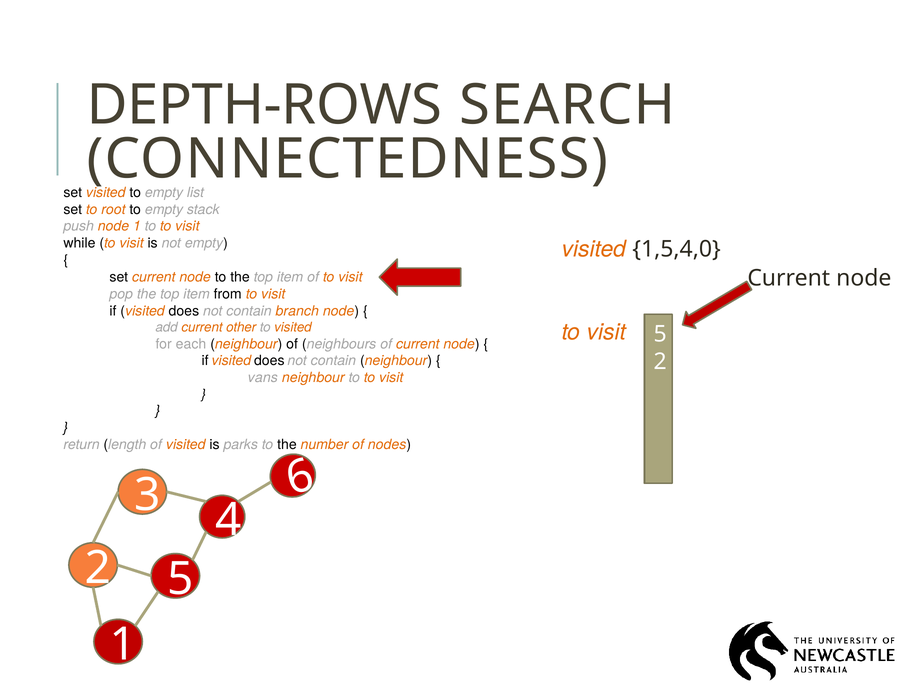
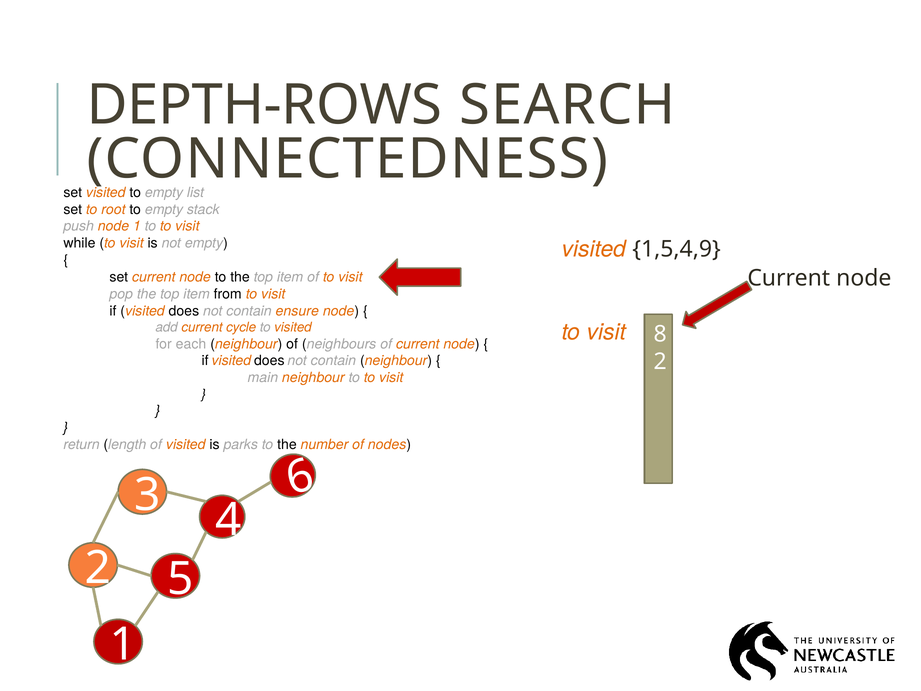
1,5,4,0: 1,5,4,0 -> 1,5,4,9 (677, 249)
branch: branch -> ensure (297, 311)
other: other -> cycle (241, 327)
visit 5: 5 -> 8 (660, 334)
vans: vans -> main (263, 378)
